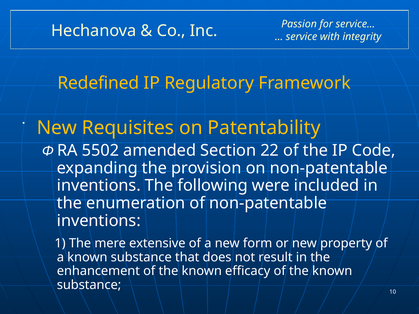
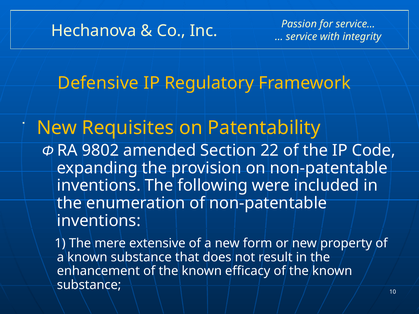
Redefined: Redefined -> Defensive (98, 83)
5502: 5502 -> 9802 (100, 151)
